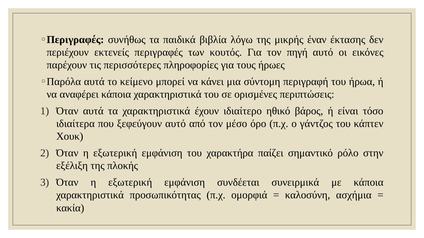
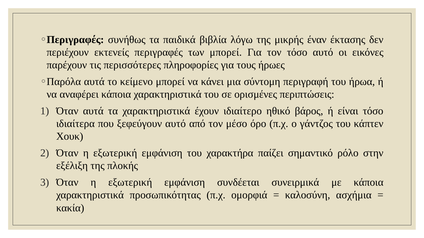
των κουτός: κουτός -> μπορεί (226, 52)
τον πηγή: πηγή -> τόσο (297, 52)
